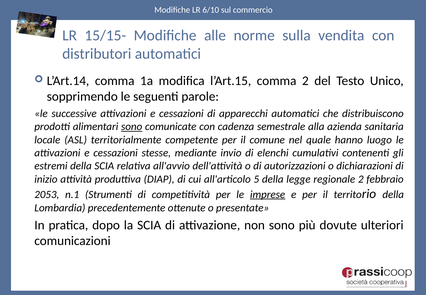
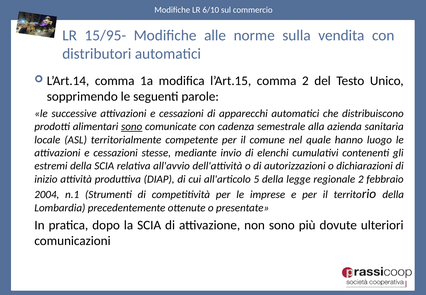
15/15-: 15/15- -> 15/95- (105, 35)
2053: 2053 -> 2004 (47, 194)
imprese underline: present -> none (268, 194)
